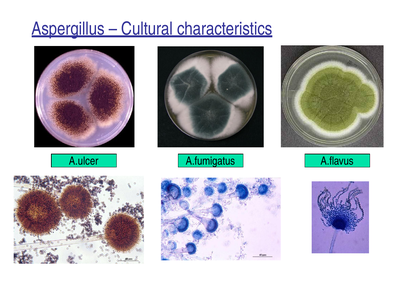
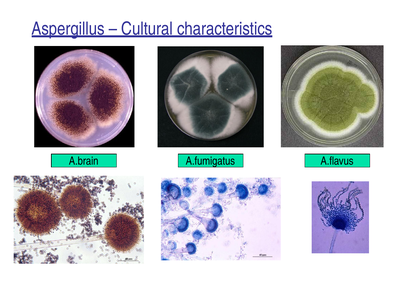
A.ulcer: A.ulcer -> A.brain (84, 161)
